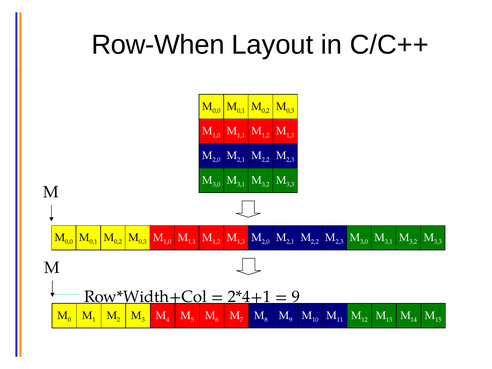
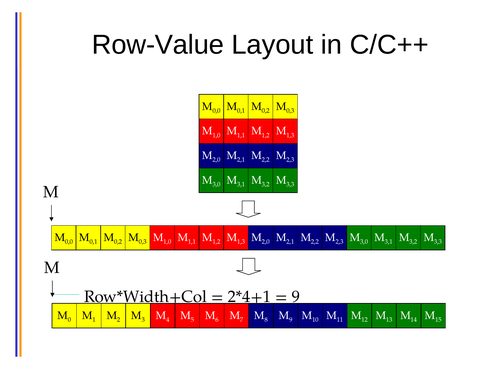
Row-When: Row-When -> Row-Value (158, 45)
